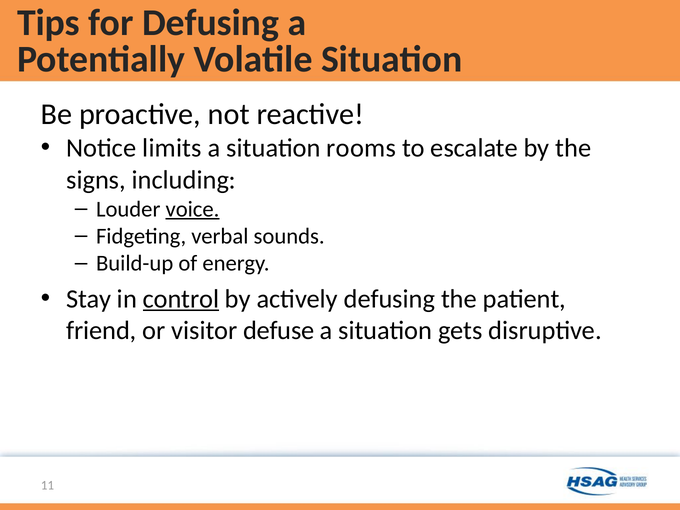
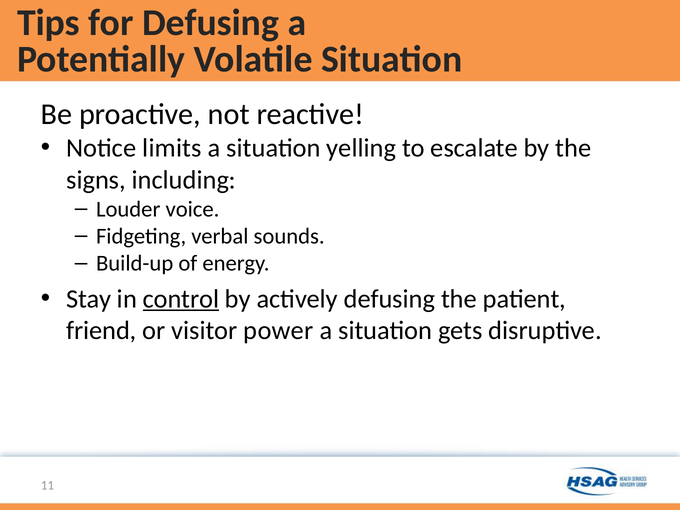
rooms: rooms -> yelling (361, 148)
voice underline: present -> none (192, 209)
defuse: defuse -> power (278, 331)
